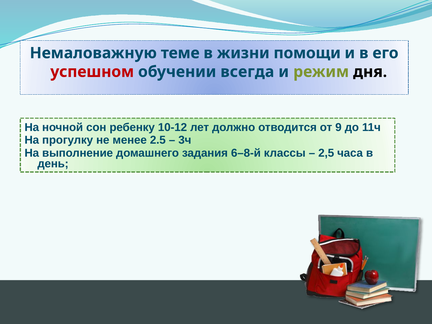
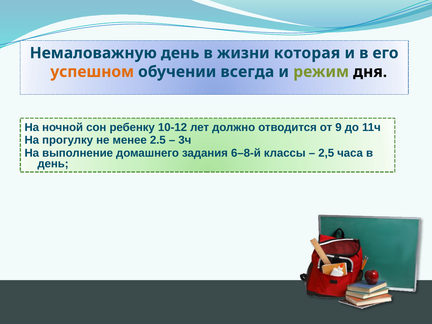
Немаловажную теме: теме -> день (180, 53)
помощи: помощи -> которая (307, 53)
успешном colour: red -> orange (92, 72)
